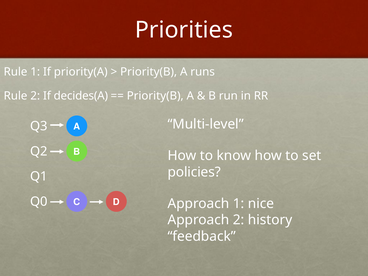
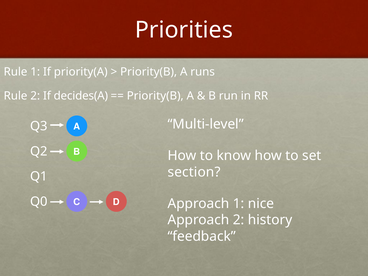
policies: policies -> section (194, 172)
